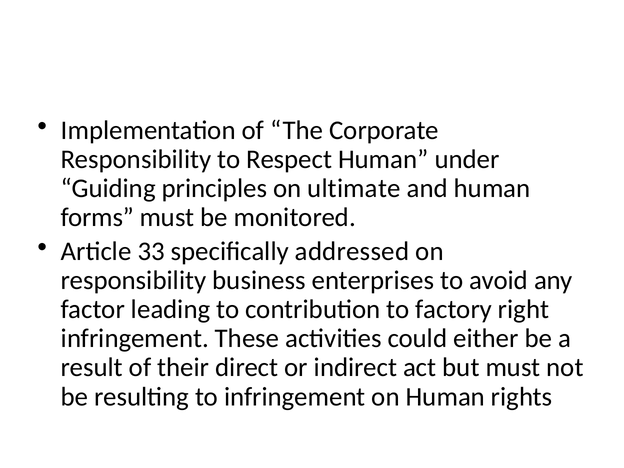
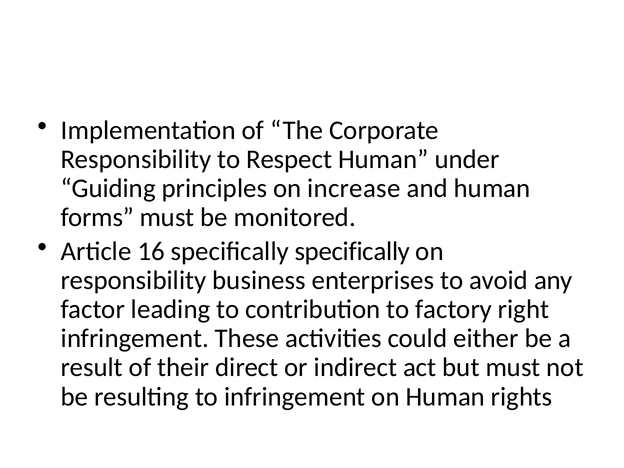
ultimate: ultimate -> increase (354, 188)
33: 33 -> 16 (151, 251)
specifically addressed: addressed -> specifically (352, 251)
